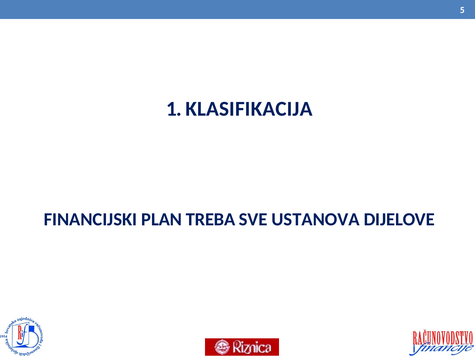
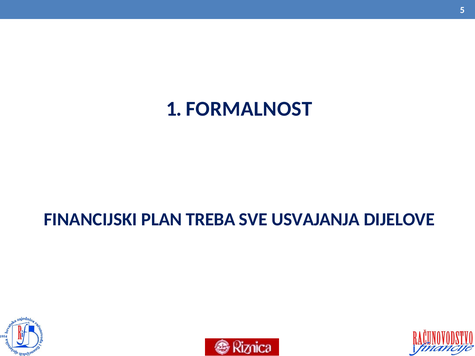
KLASIFIKACIJA: KLASIFIKACIJA -> FORMALNOST (249, 109)
USTANOVA: USTANOVA -> USVAJANJA (316, 220)
